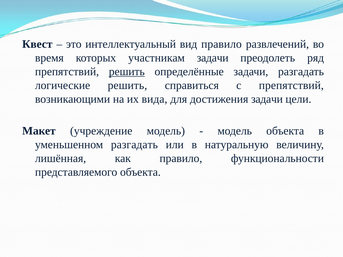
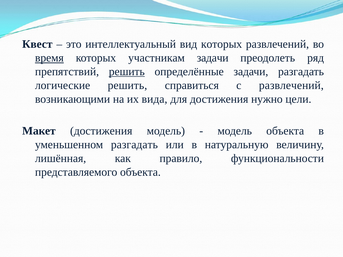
вид правило: правило -> которых (222, 44)
время underline: none -> present (49, 58)
с препятствий: препятствий -> развлечений (291, 85)
достижения задачи: задачи -> нужно (267, 99)
Макет учреждение: учреждение -> достижения (101, 131)
